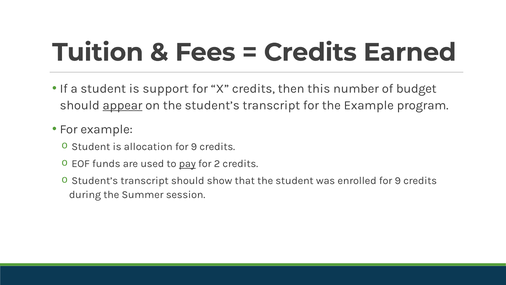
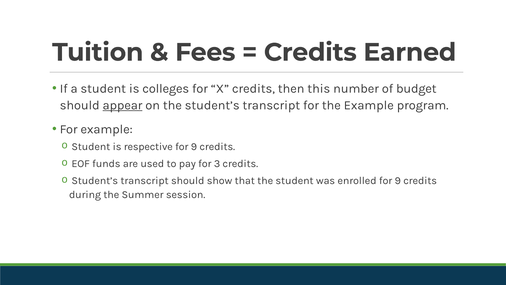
support: support -> colleges (166, 88)
allocation: allocation -> respective (148, 146)
pay underline: present -> none (187, 163)
2: 2 -> 3 (217, 163)
